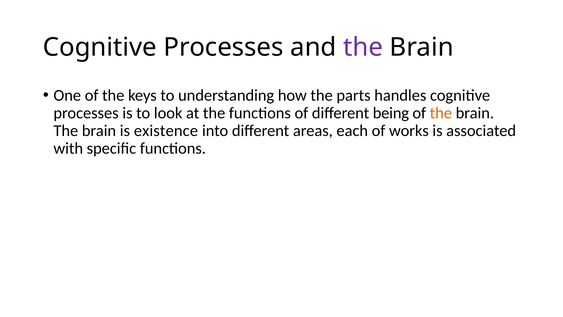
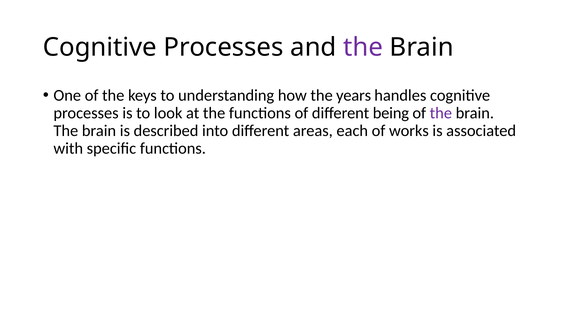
parts: parts -> years (354, 95)
the colour: orange -> purple (441, 113)
existence: existence -> described (166, 131)
